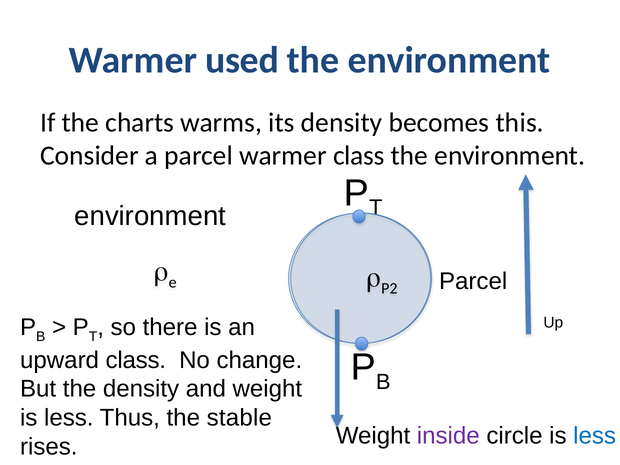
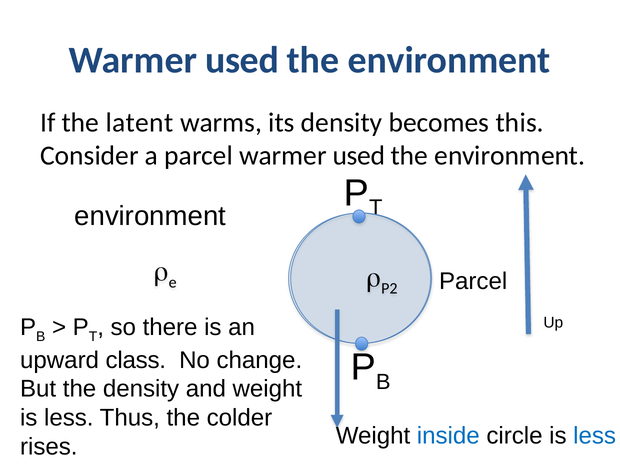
charts: charts -> latent (140, 123)
parcel warmer class: class -> used (359, 156)
stable: stable -> colder (239, 418)
inside colour: purple -> blue (448, 436)
